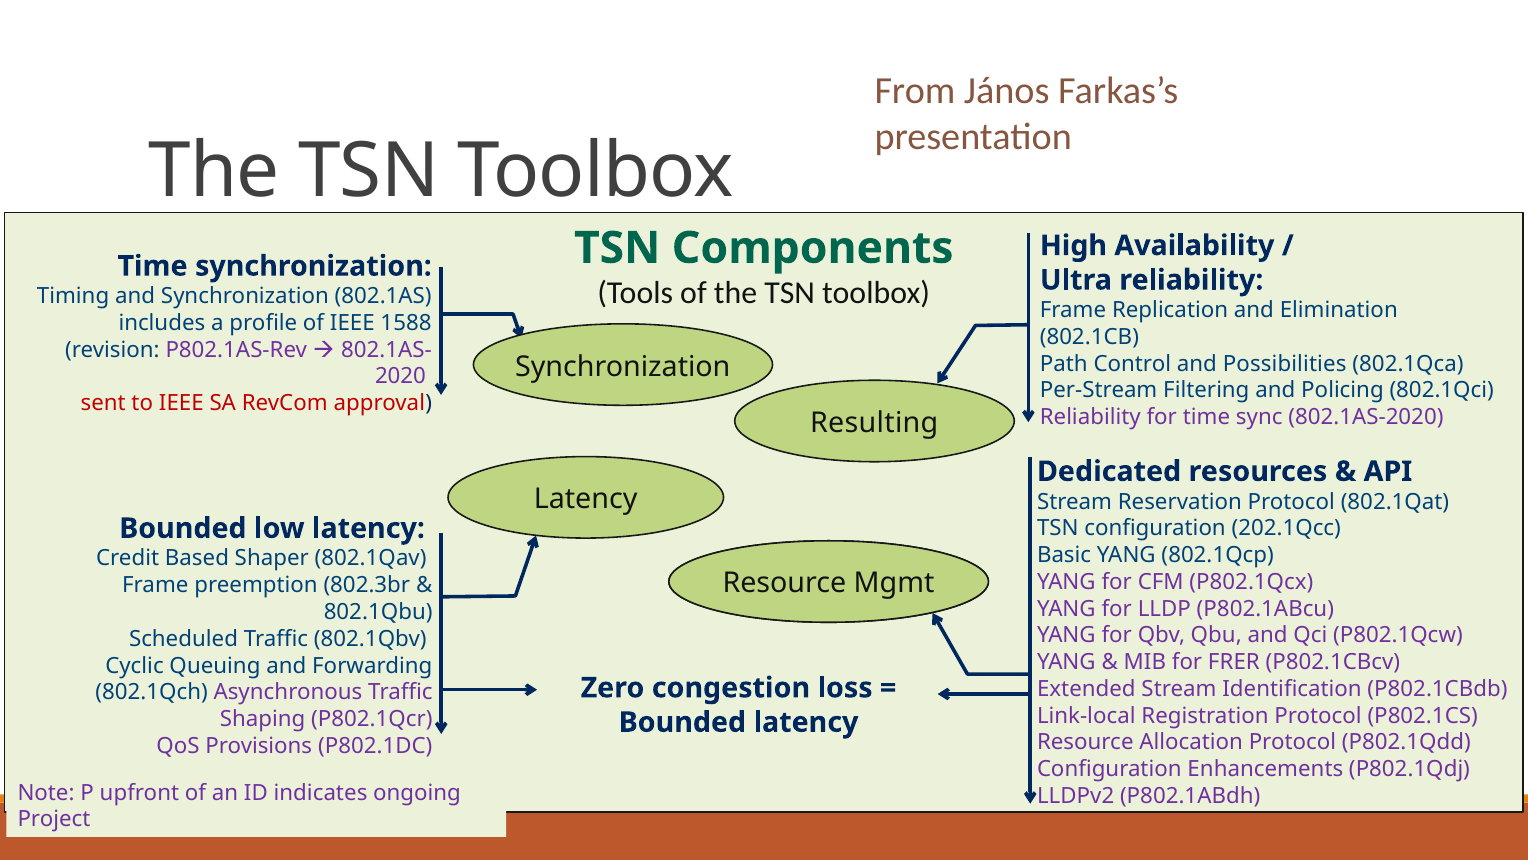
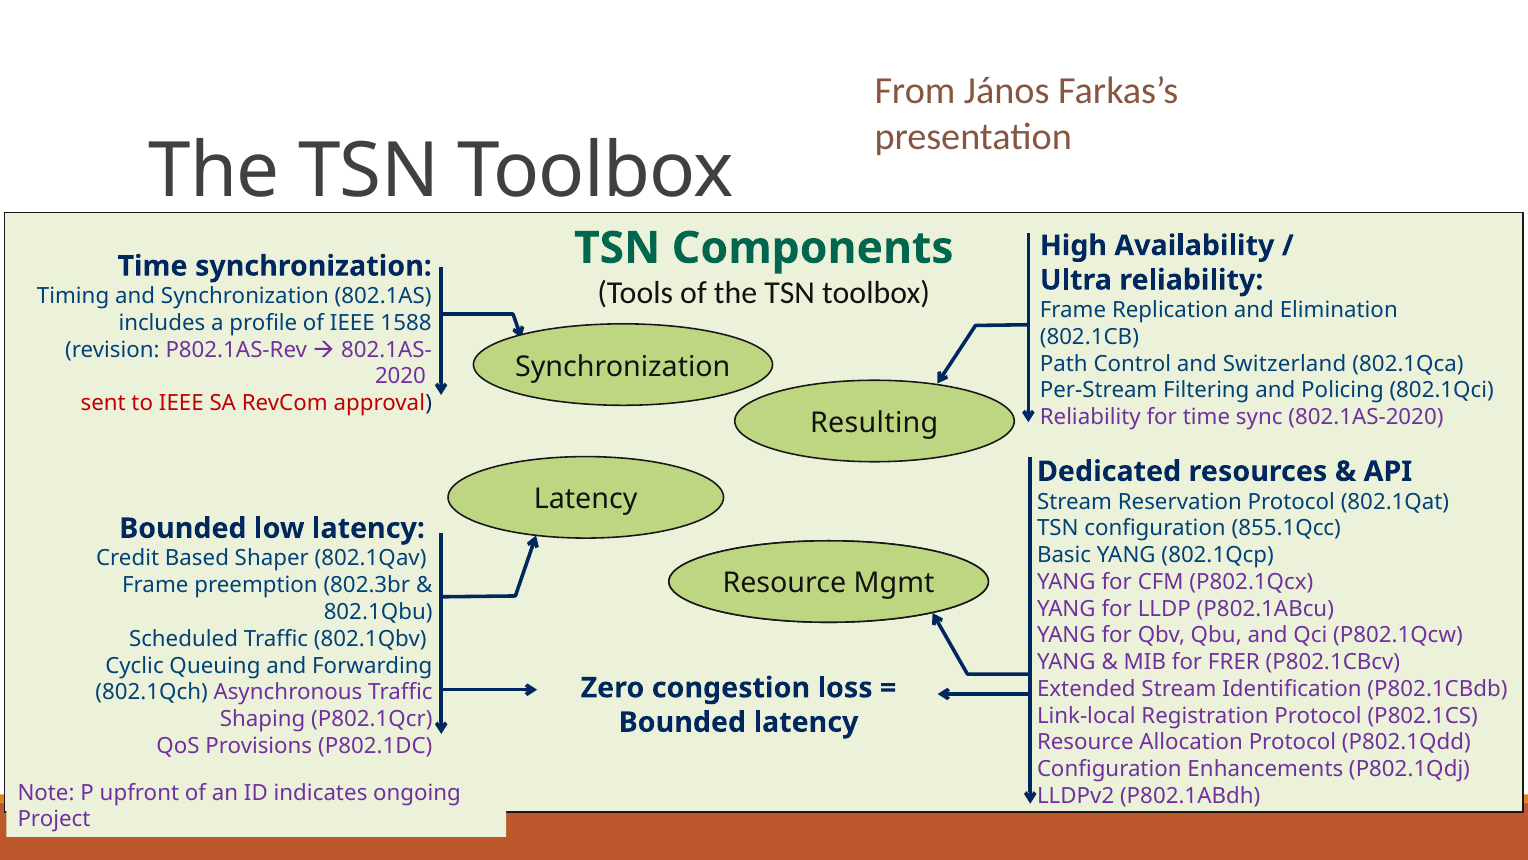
Possibilities: Possibilities -> Switzerland (1285, 364)
202.1Qcc: 202.1Qcc -> 855.1Qcc (1286, 528)
